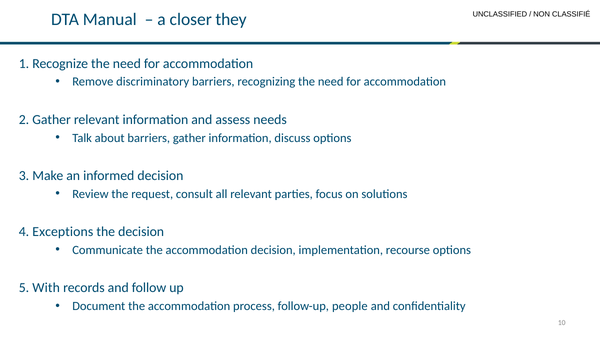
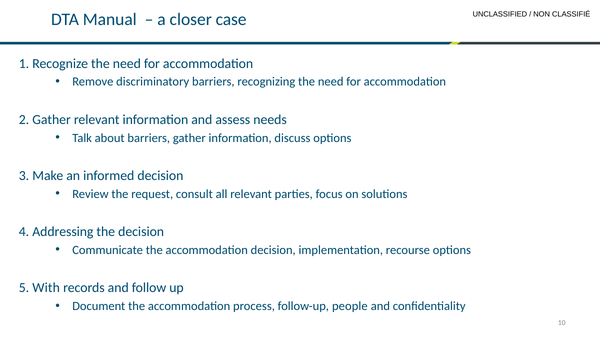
they: they -> case (231, 19)
Exceptions: Exceptions -> Addressing (63, 231)
